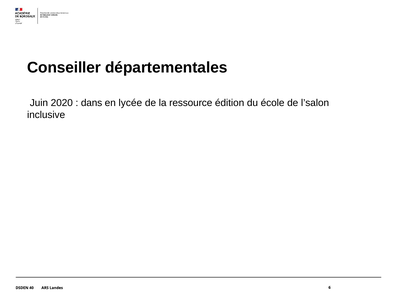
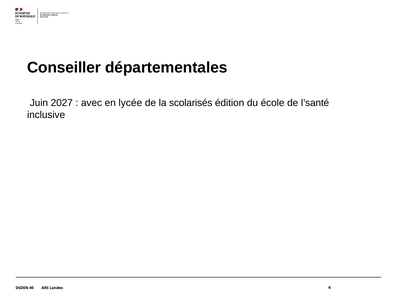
2020: 2020 -> 2027 (62, 103)
dans: dans -> avec (92, 103)
ressource: ressource -> scolarisés (191, 103)
l’salon: l’salon -> l’santé (315, 103)
